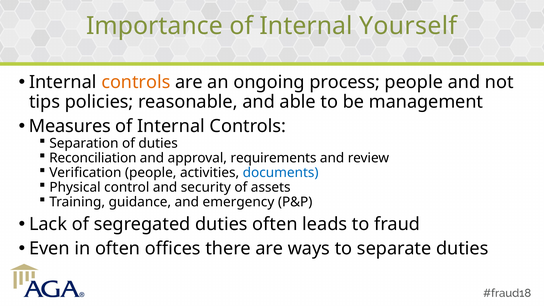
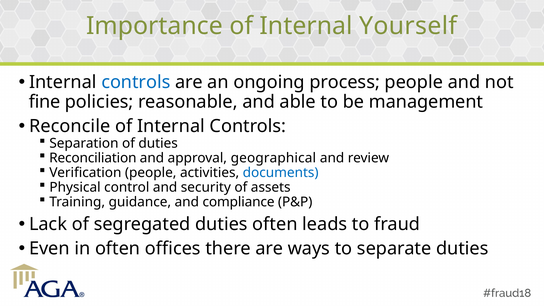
controls colour: orange -> blue (136, 82)
tips: tips -> fine (45, 102)
Measures: Measures -> Reconcile (70, 126)
requirements: requirements -> geographical (273, 158)
emergency: emergency -> compliance (239, 202)
